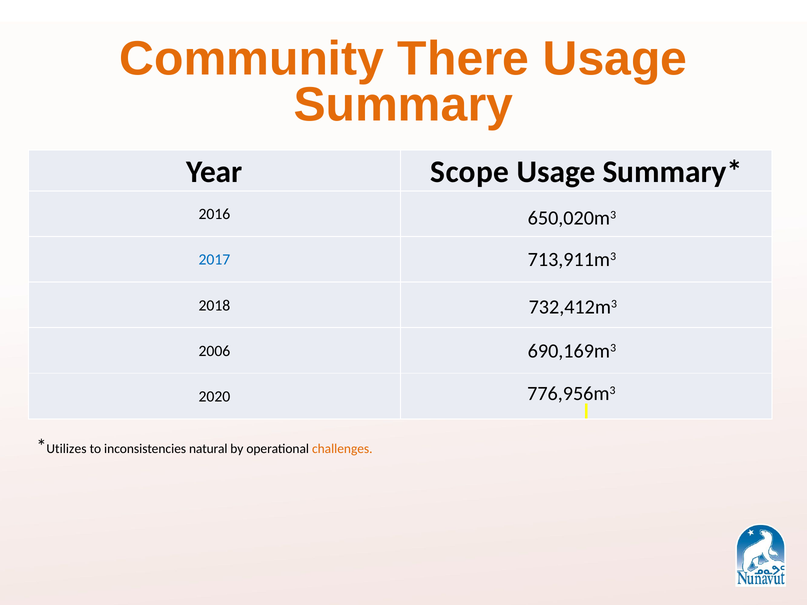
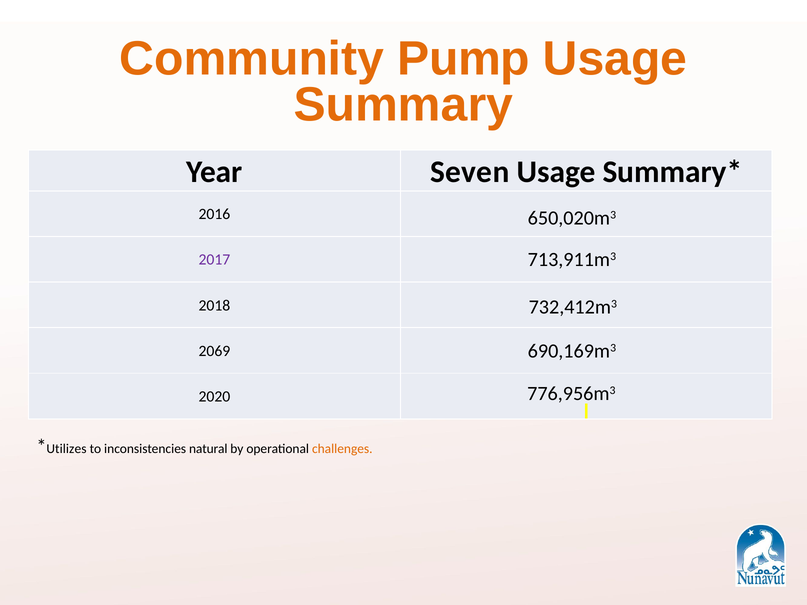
There: There -> Pump (464, 59)
Scope: Scope -> Seven (470, 172)
2017 colour: blue -> purple (214, 260)
2006: 2006 -> 2069 (214, 351)
